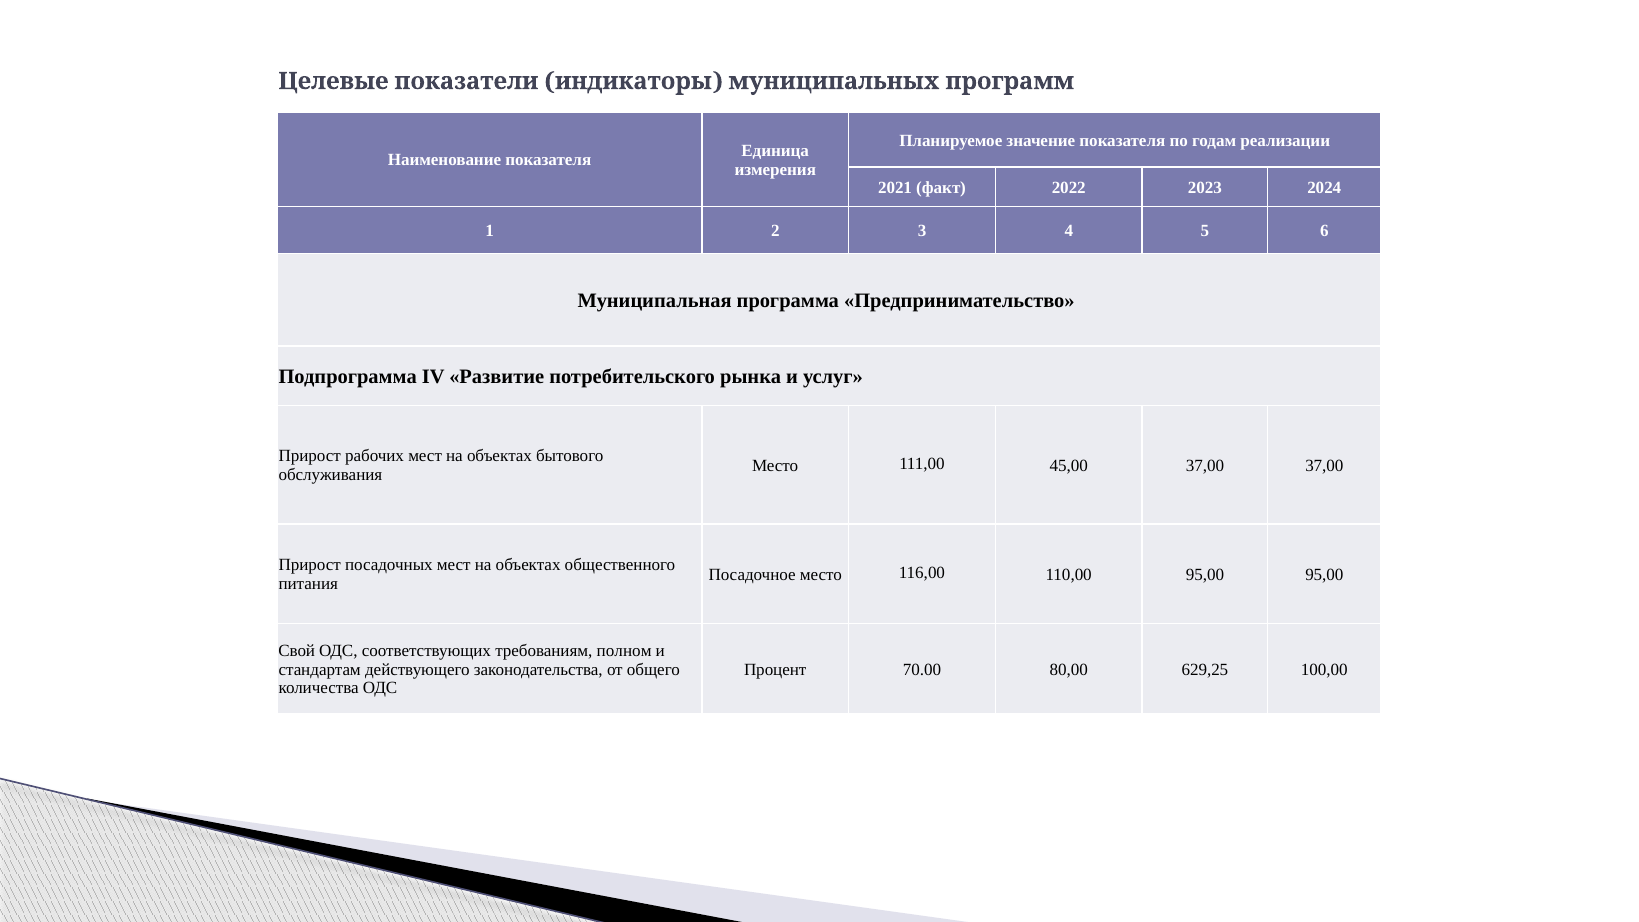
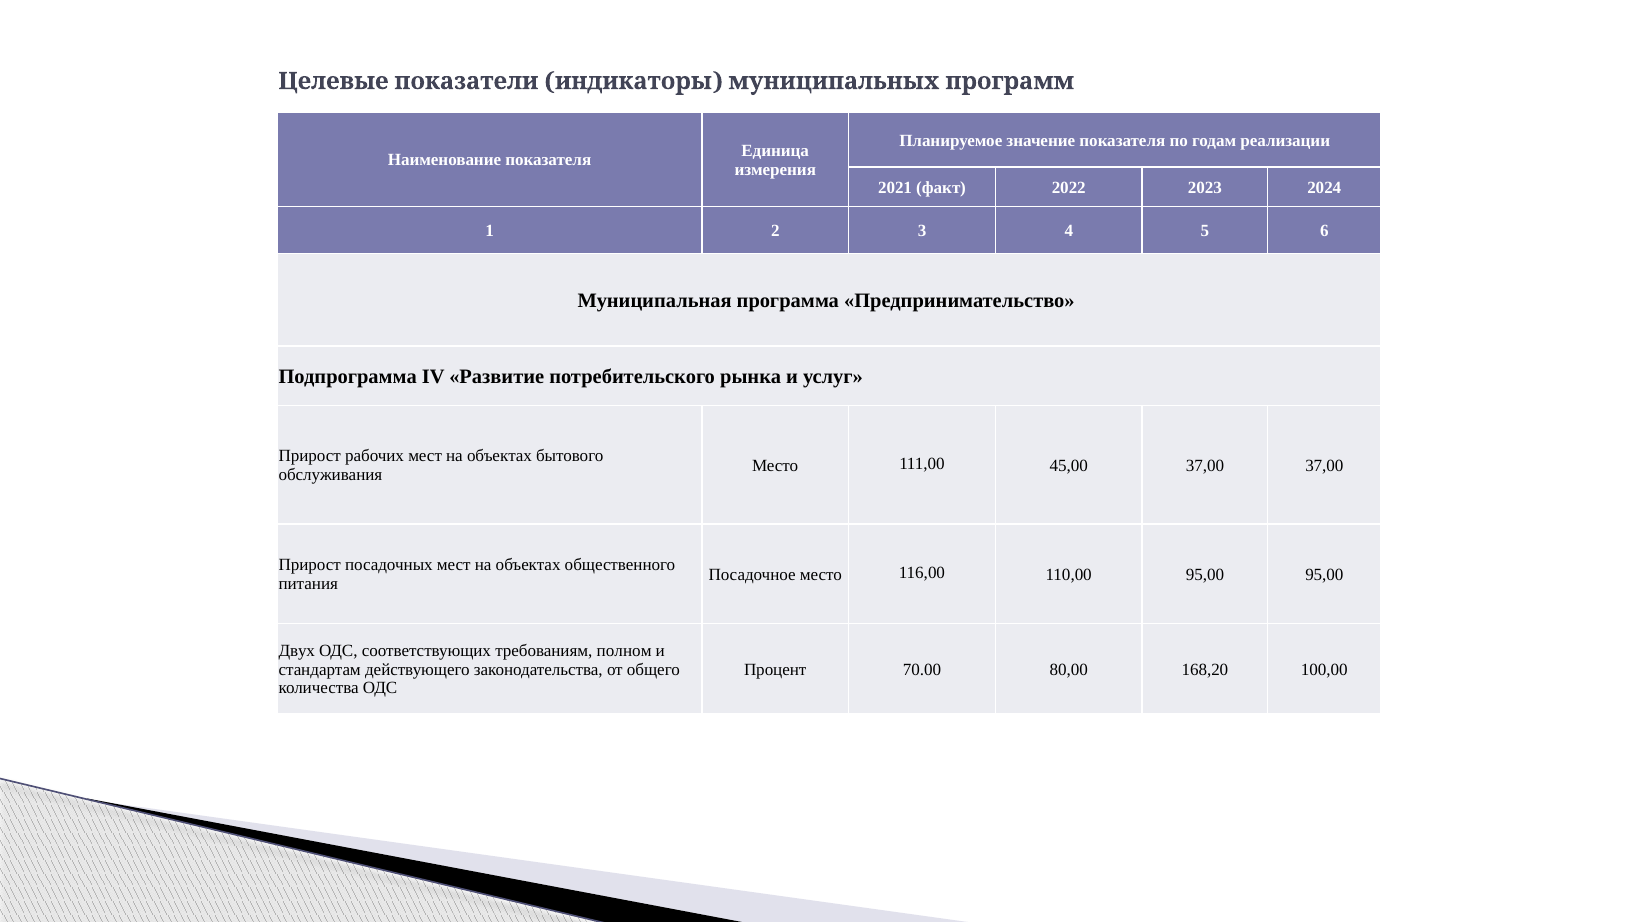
Свой: Свой -> Двух (297, 651)
629,25: 629,25 -> 168,20 (1205, 669)
